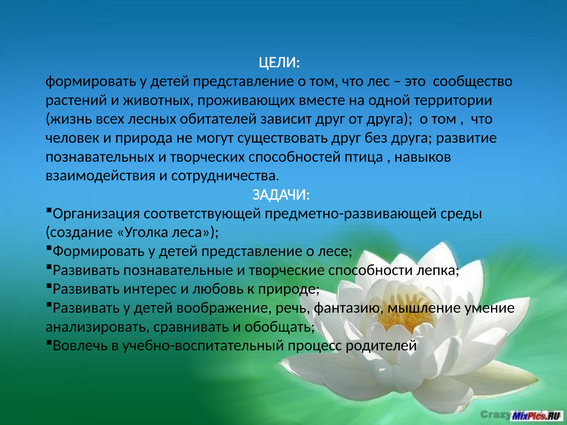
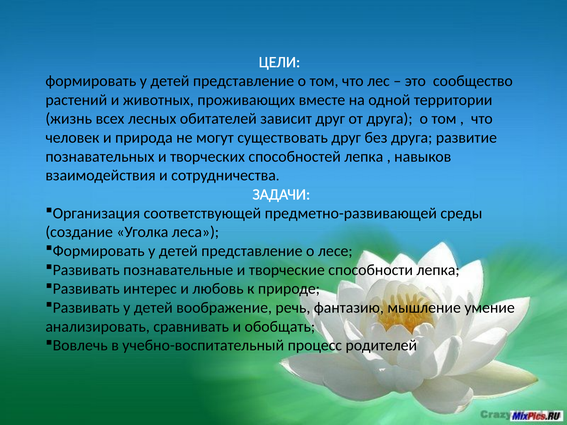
способностей птица: птица -> лепка (364, 157)
